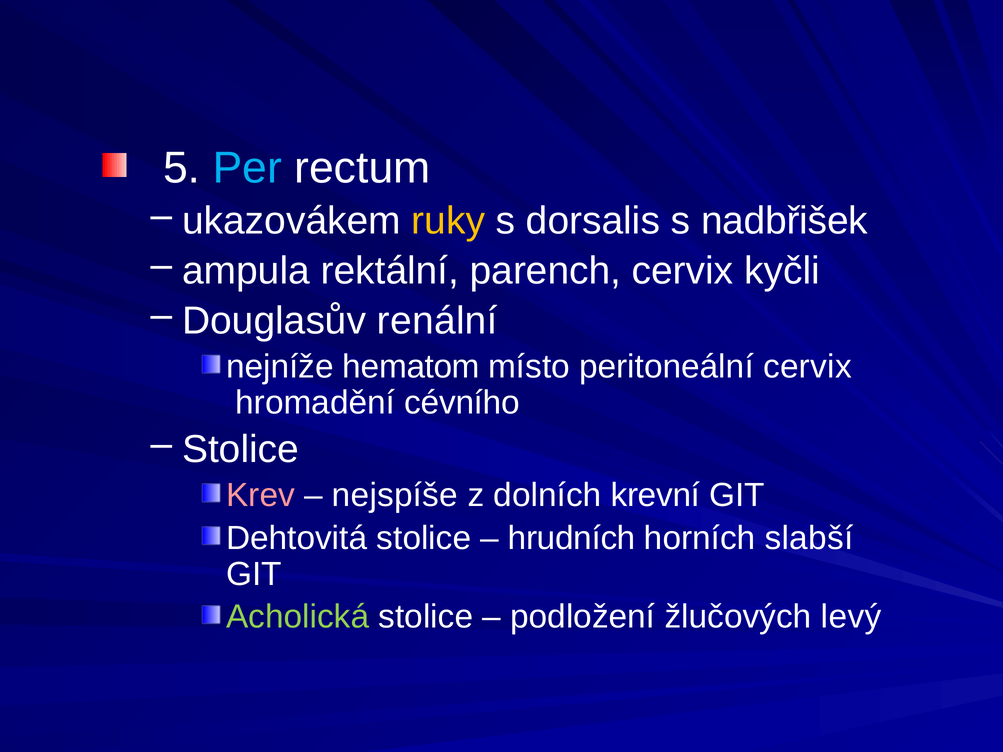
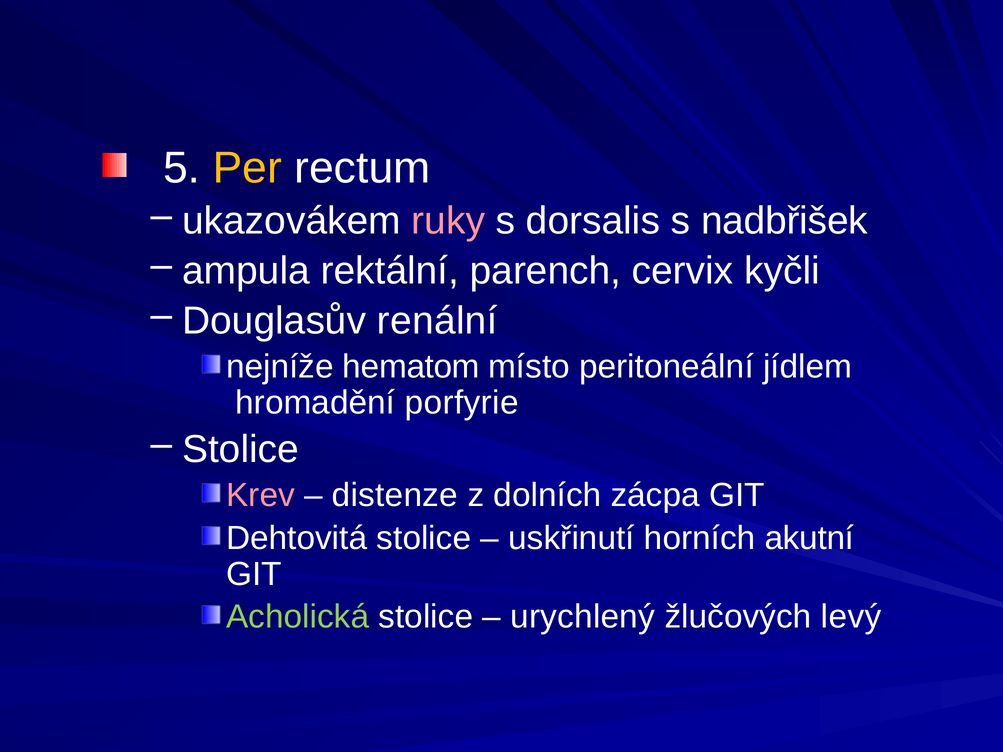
Per colour: light blue -> yellow (247, 168)
ruky colour: yellow -> pink (448, 221)
peritoneální cervix: cervix -> jídlem (808, 367)
cévního: cévního -> porfyrie (462, 403)
nejspíše: nejspíše -> distenze (395, 496)
krevní: krevní -> zácpa (655, 496)
hrudních: hrudních -> uskřinutí (571, 538)
slabší: slabší -> akutní (809, 538)
podložení: podložení -> urychlený (583, 617)
